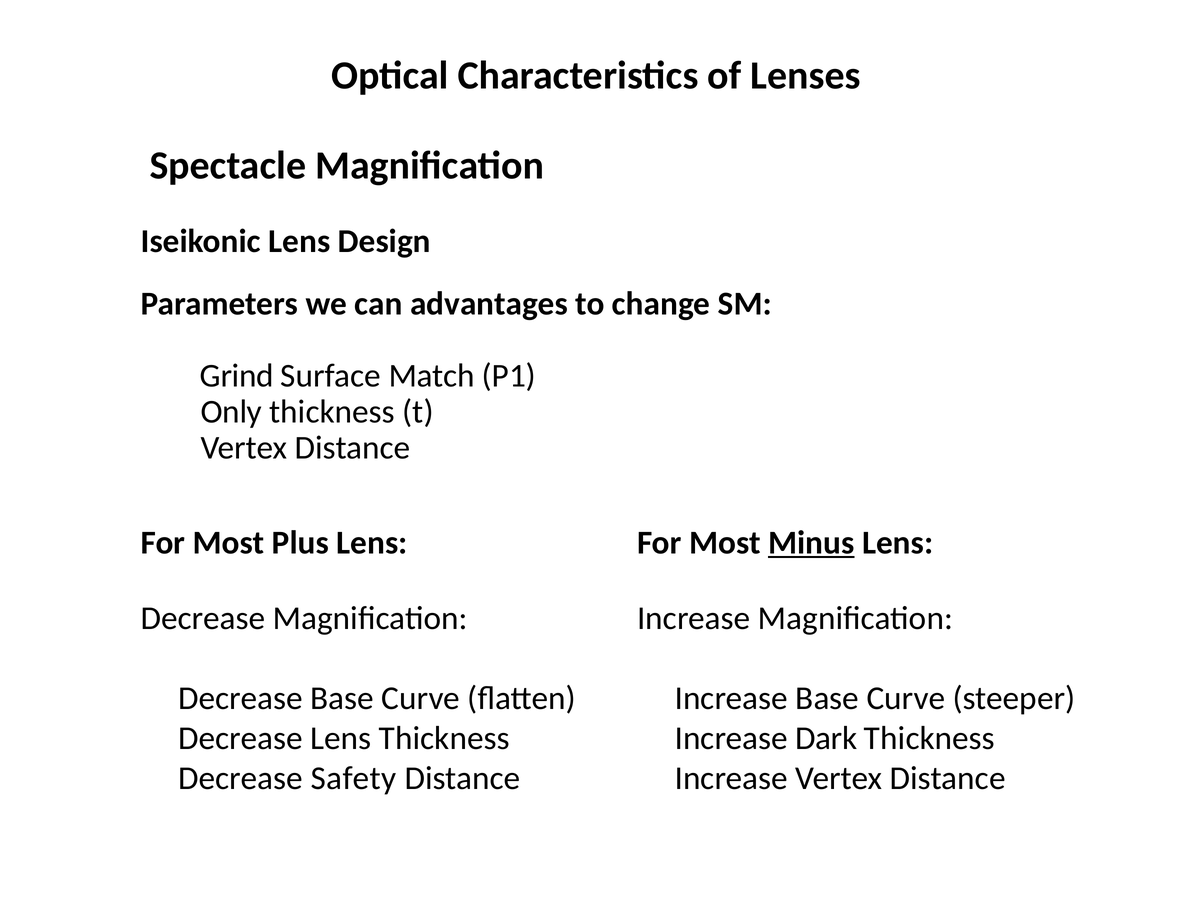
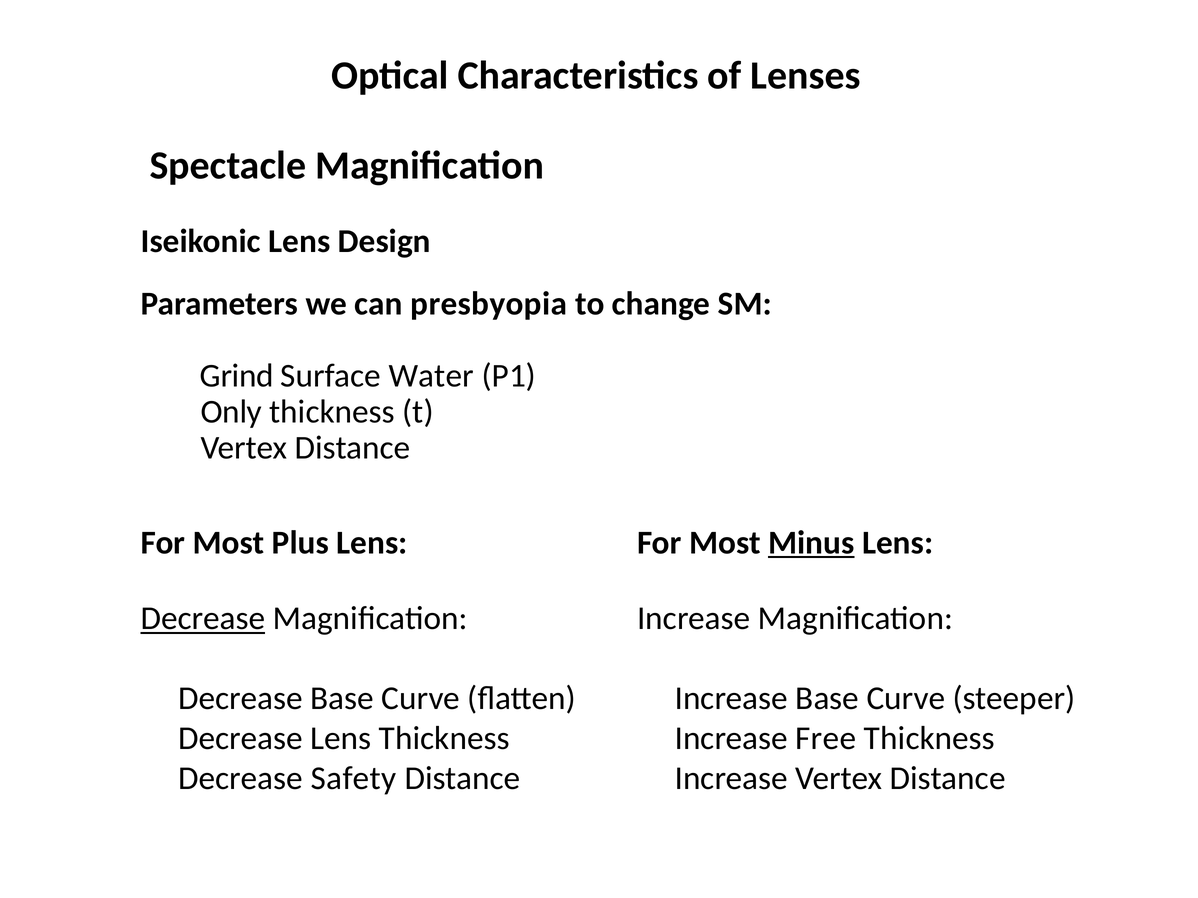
advantages: advantages -> presbyopia (489, 304)
Match: Match -> Water (431, 376)
Decrease underline: none -> present (203, 619)
Dark: Dark -> Free (826, 739)
